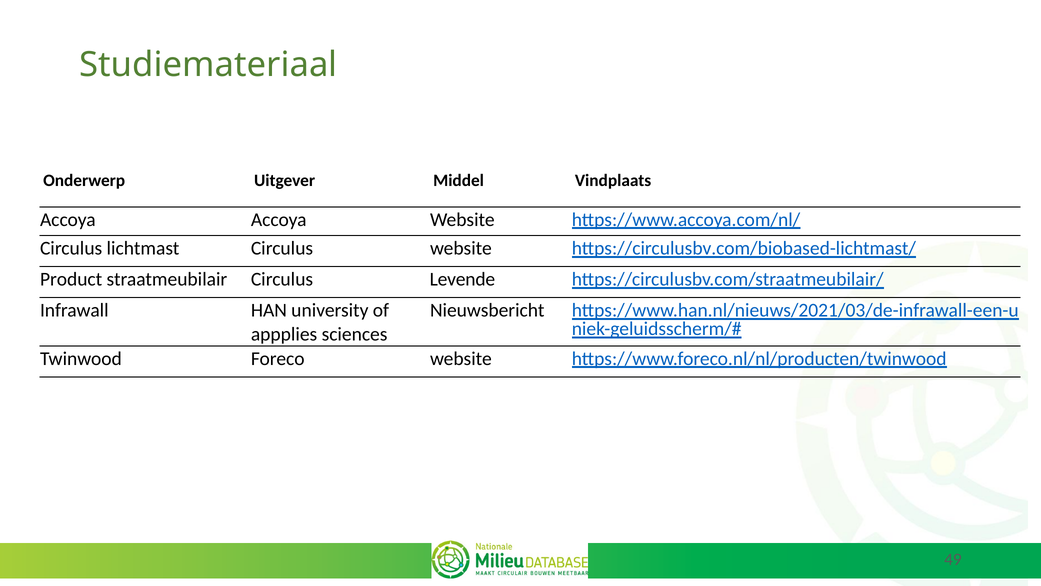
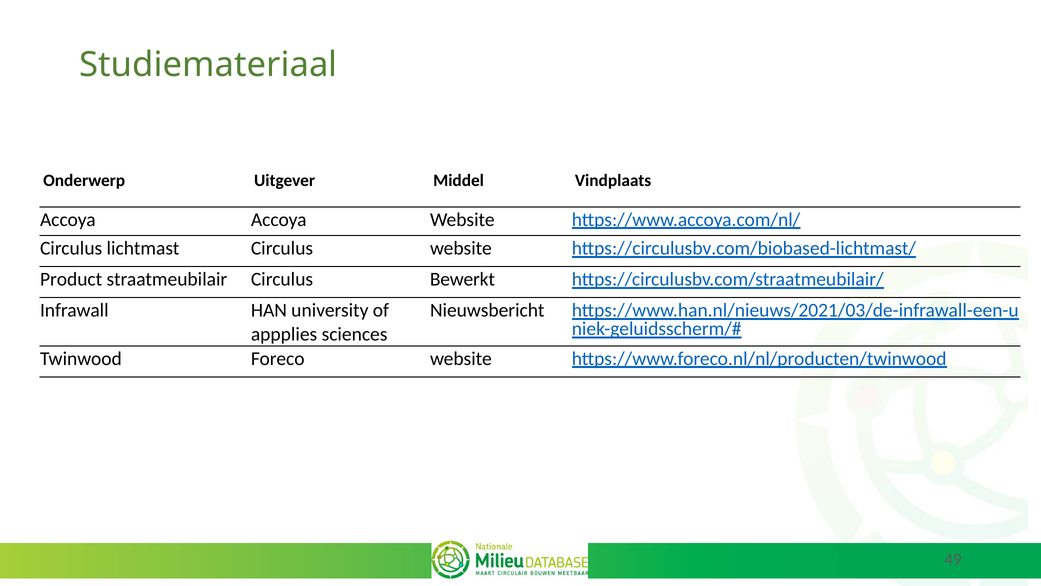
Levende: Levende -> Bewerkt (462, 279)
